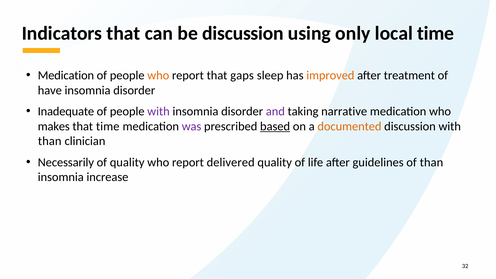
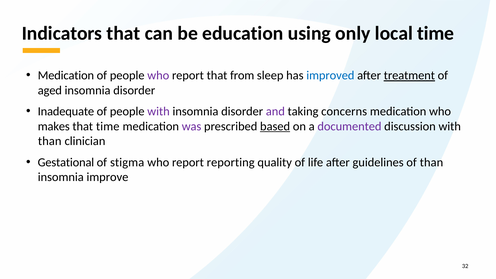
be discussion: discussion -> education (243, 33)
who colour: orange -> purple (158, 75)
gaps: gaps -> from (242, 75)
improved colour: orange -> blue (330, 75)
treatment underline: none -> present (409, 75)
have: have -> aged (50, 90)
narrative: narrative -> concerns (344, 111)
documented colour: orange -> purple (349, 126)
Necessarily: Necessarily -> Gestational (66, 162)
of quality: quality -> stigma (127, 162)
delivered: delivered -> reporting (231, 162)
increase: increase -> improve (107, 177)
